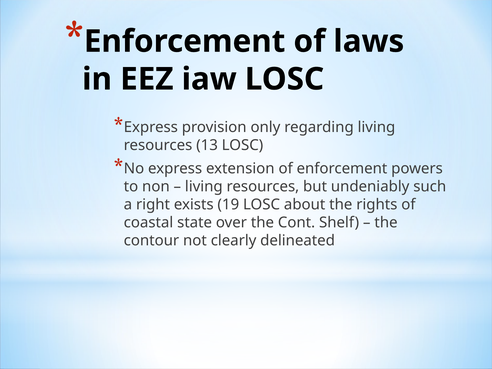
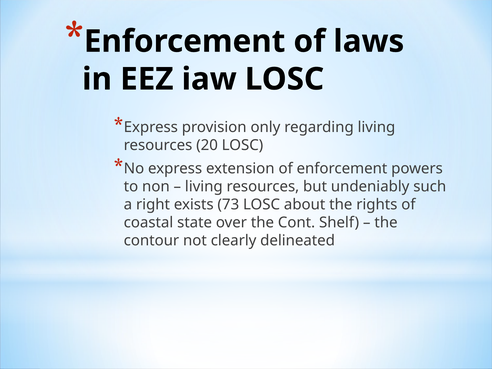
13: 13 -> 20 (207, 145)
19: 19 -> 73 (228, 204)
